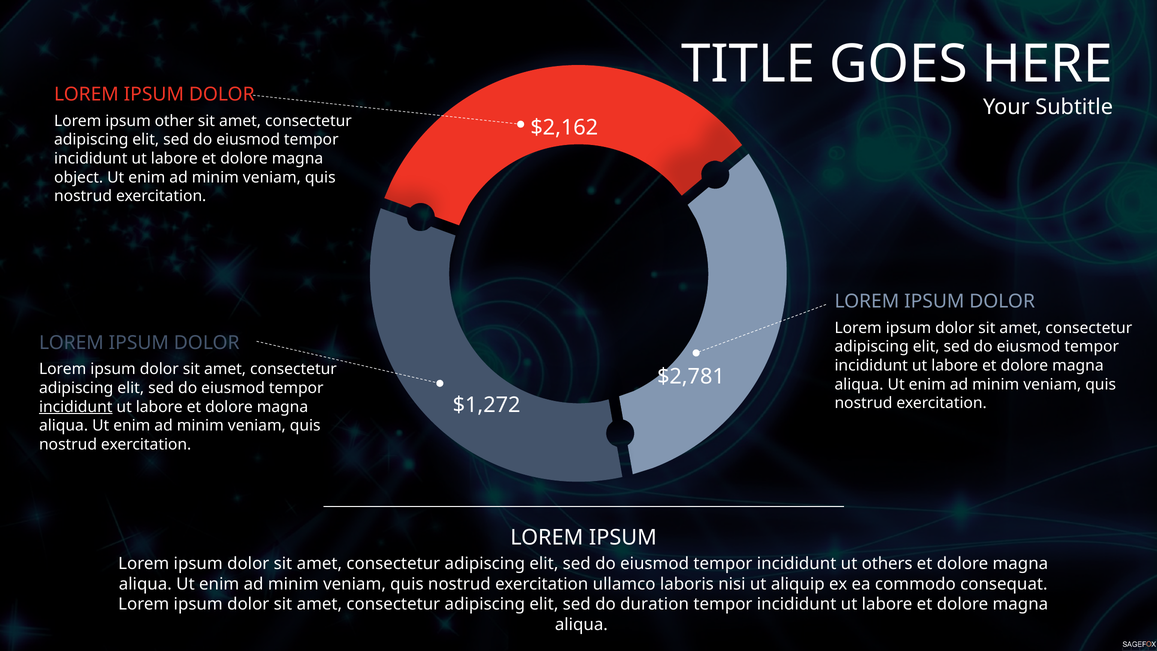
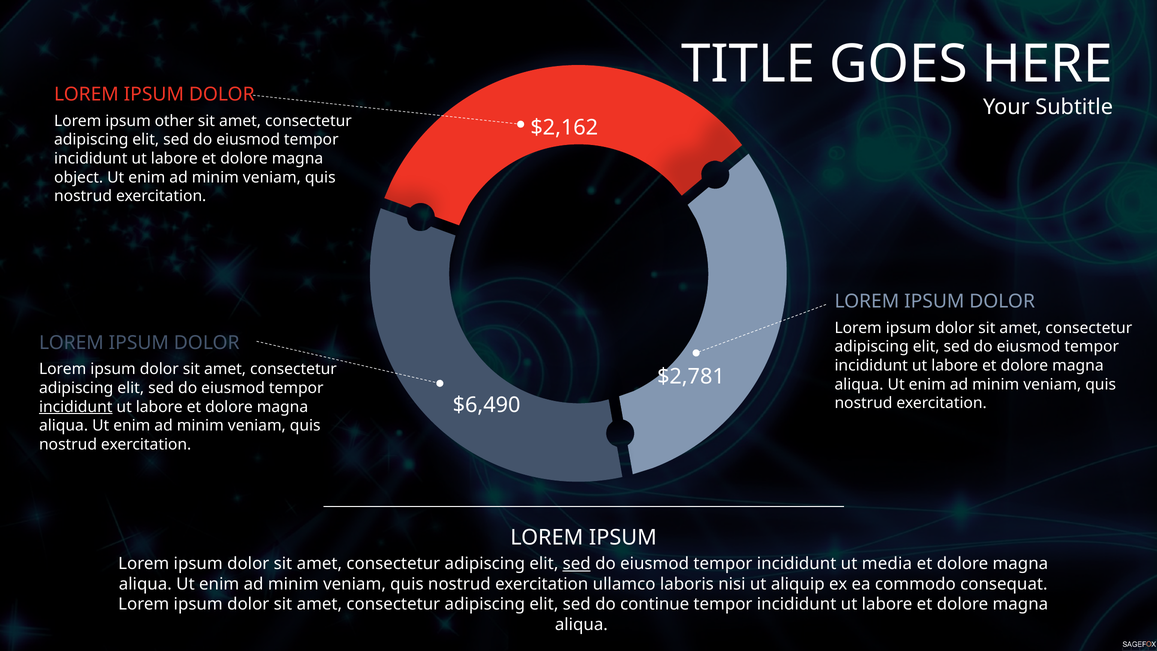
$1,272: $1,272 -> $6,490 (487, 405)
sed underline: none -> present (577, 564)
others: others -> media (887, 564)
duration: duration -> continue (655, 604)
